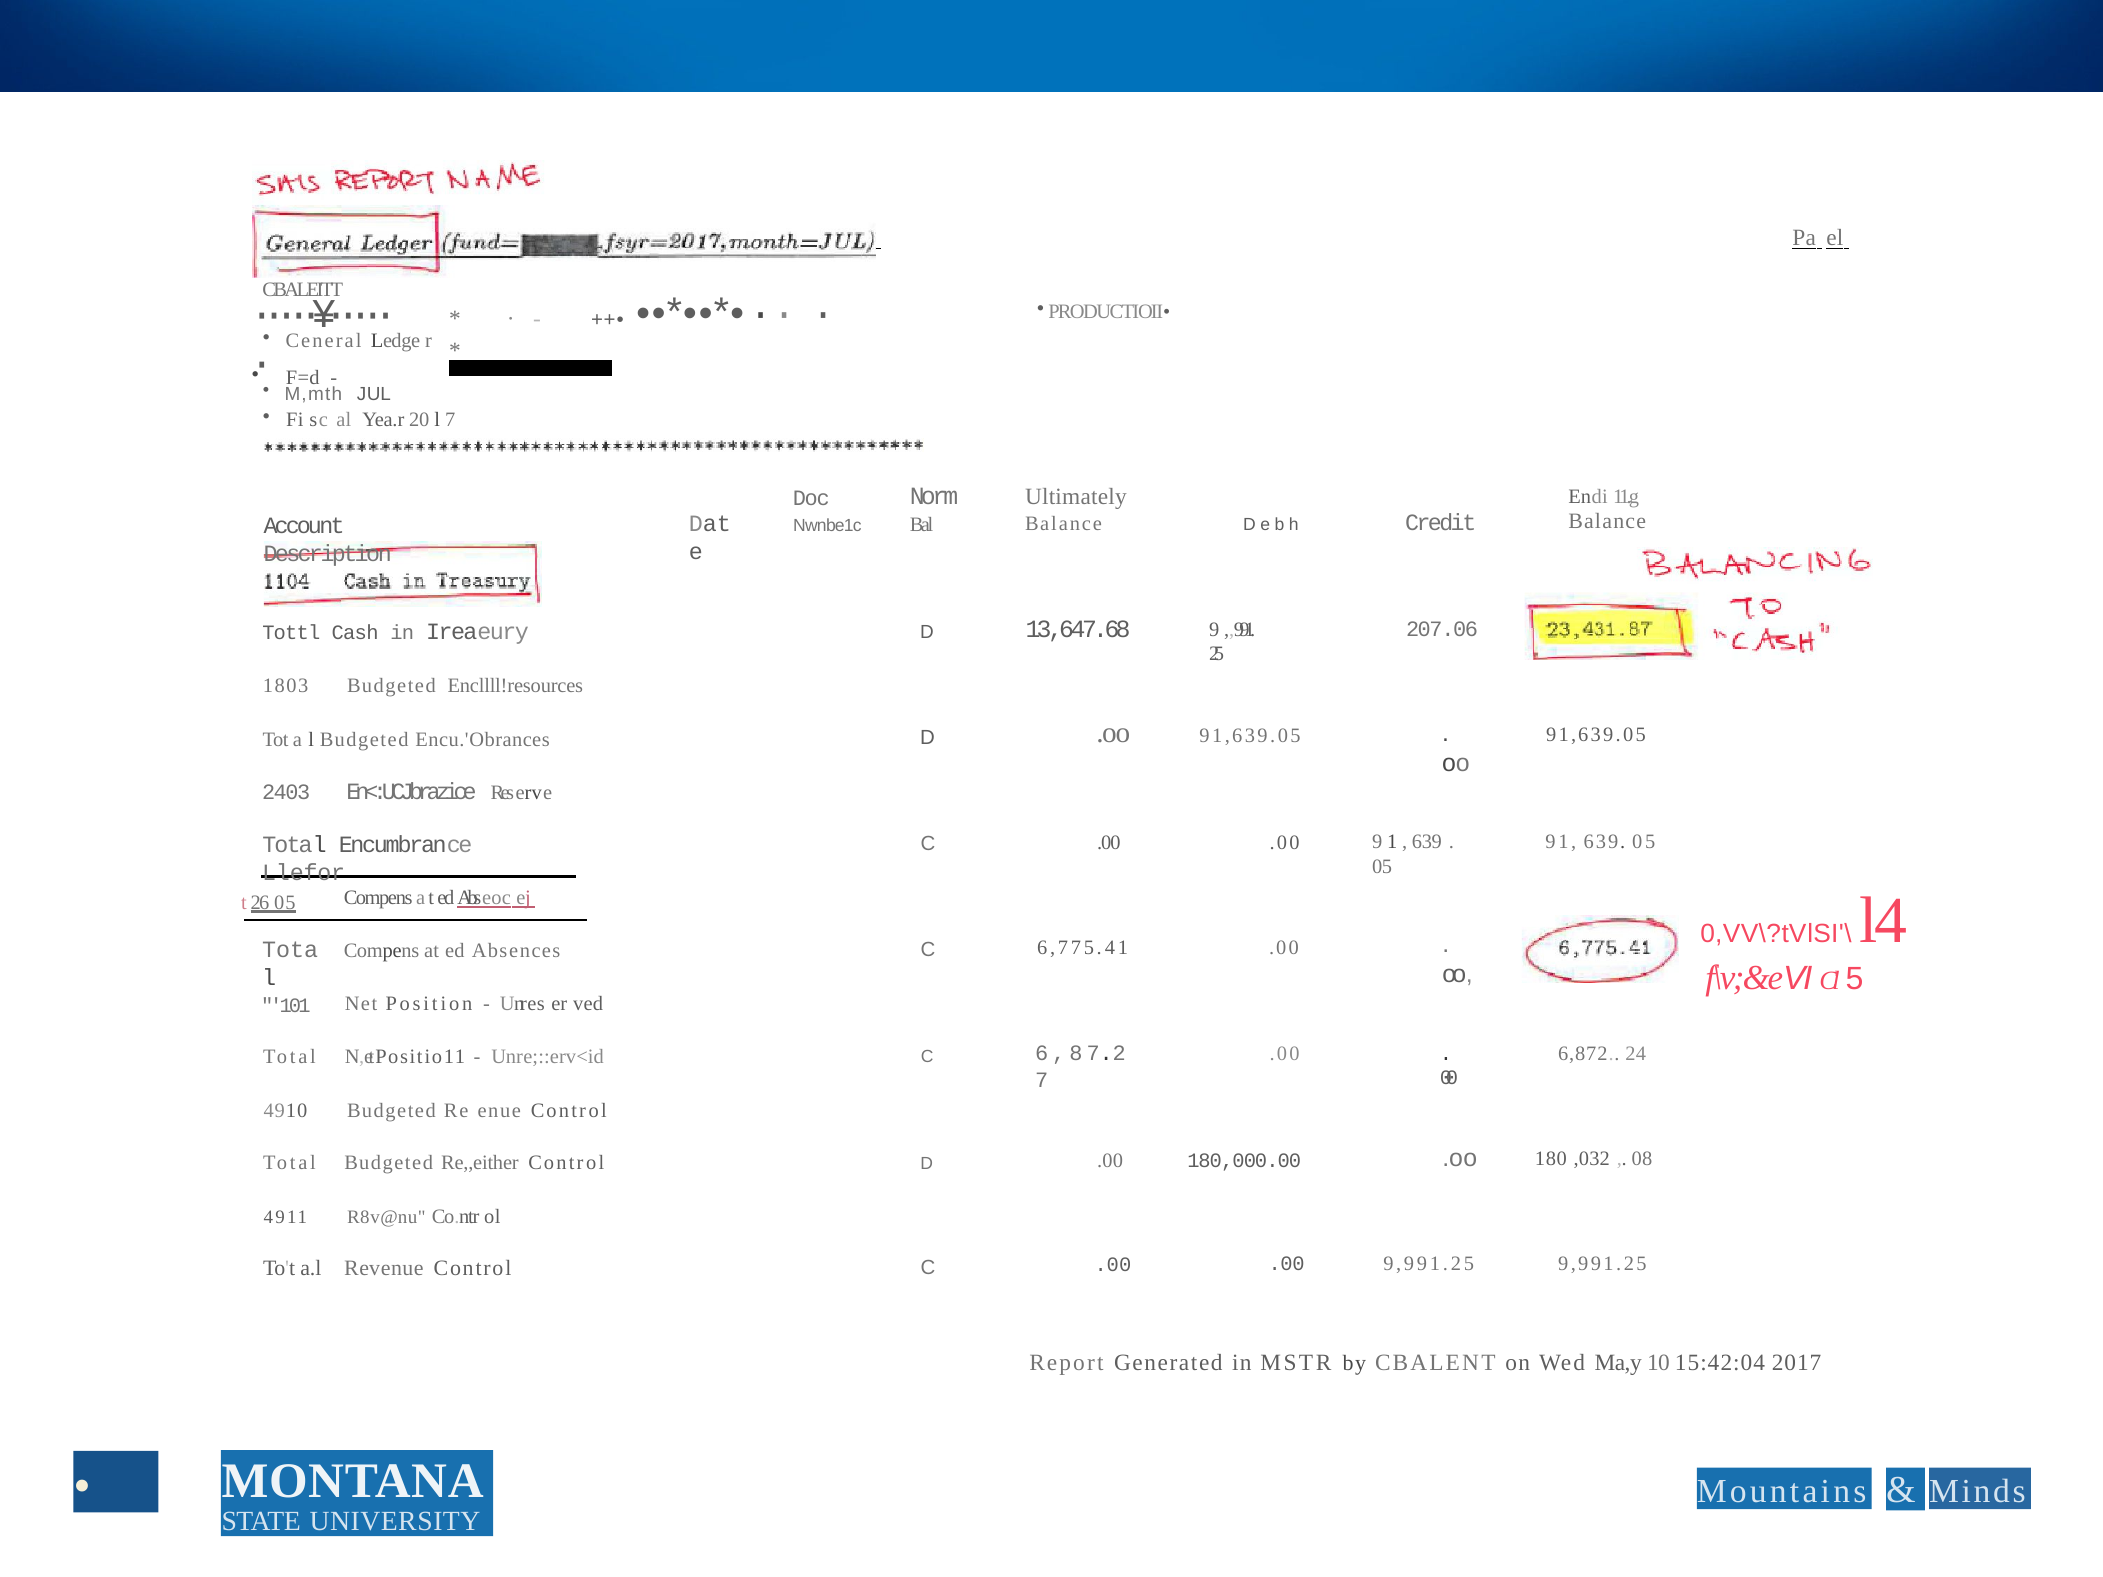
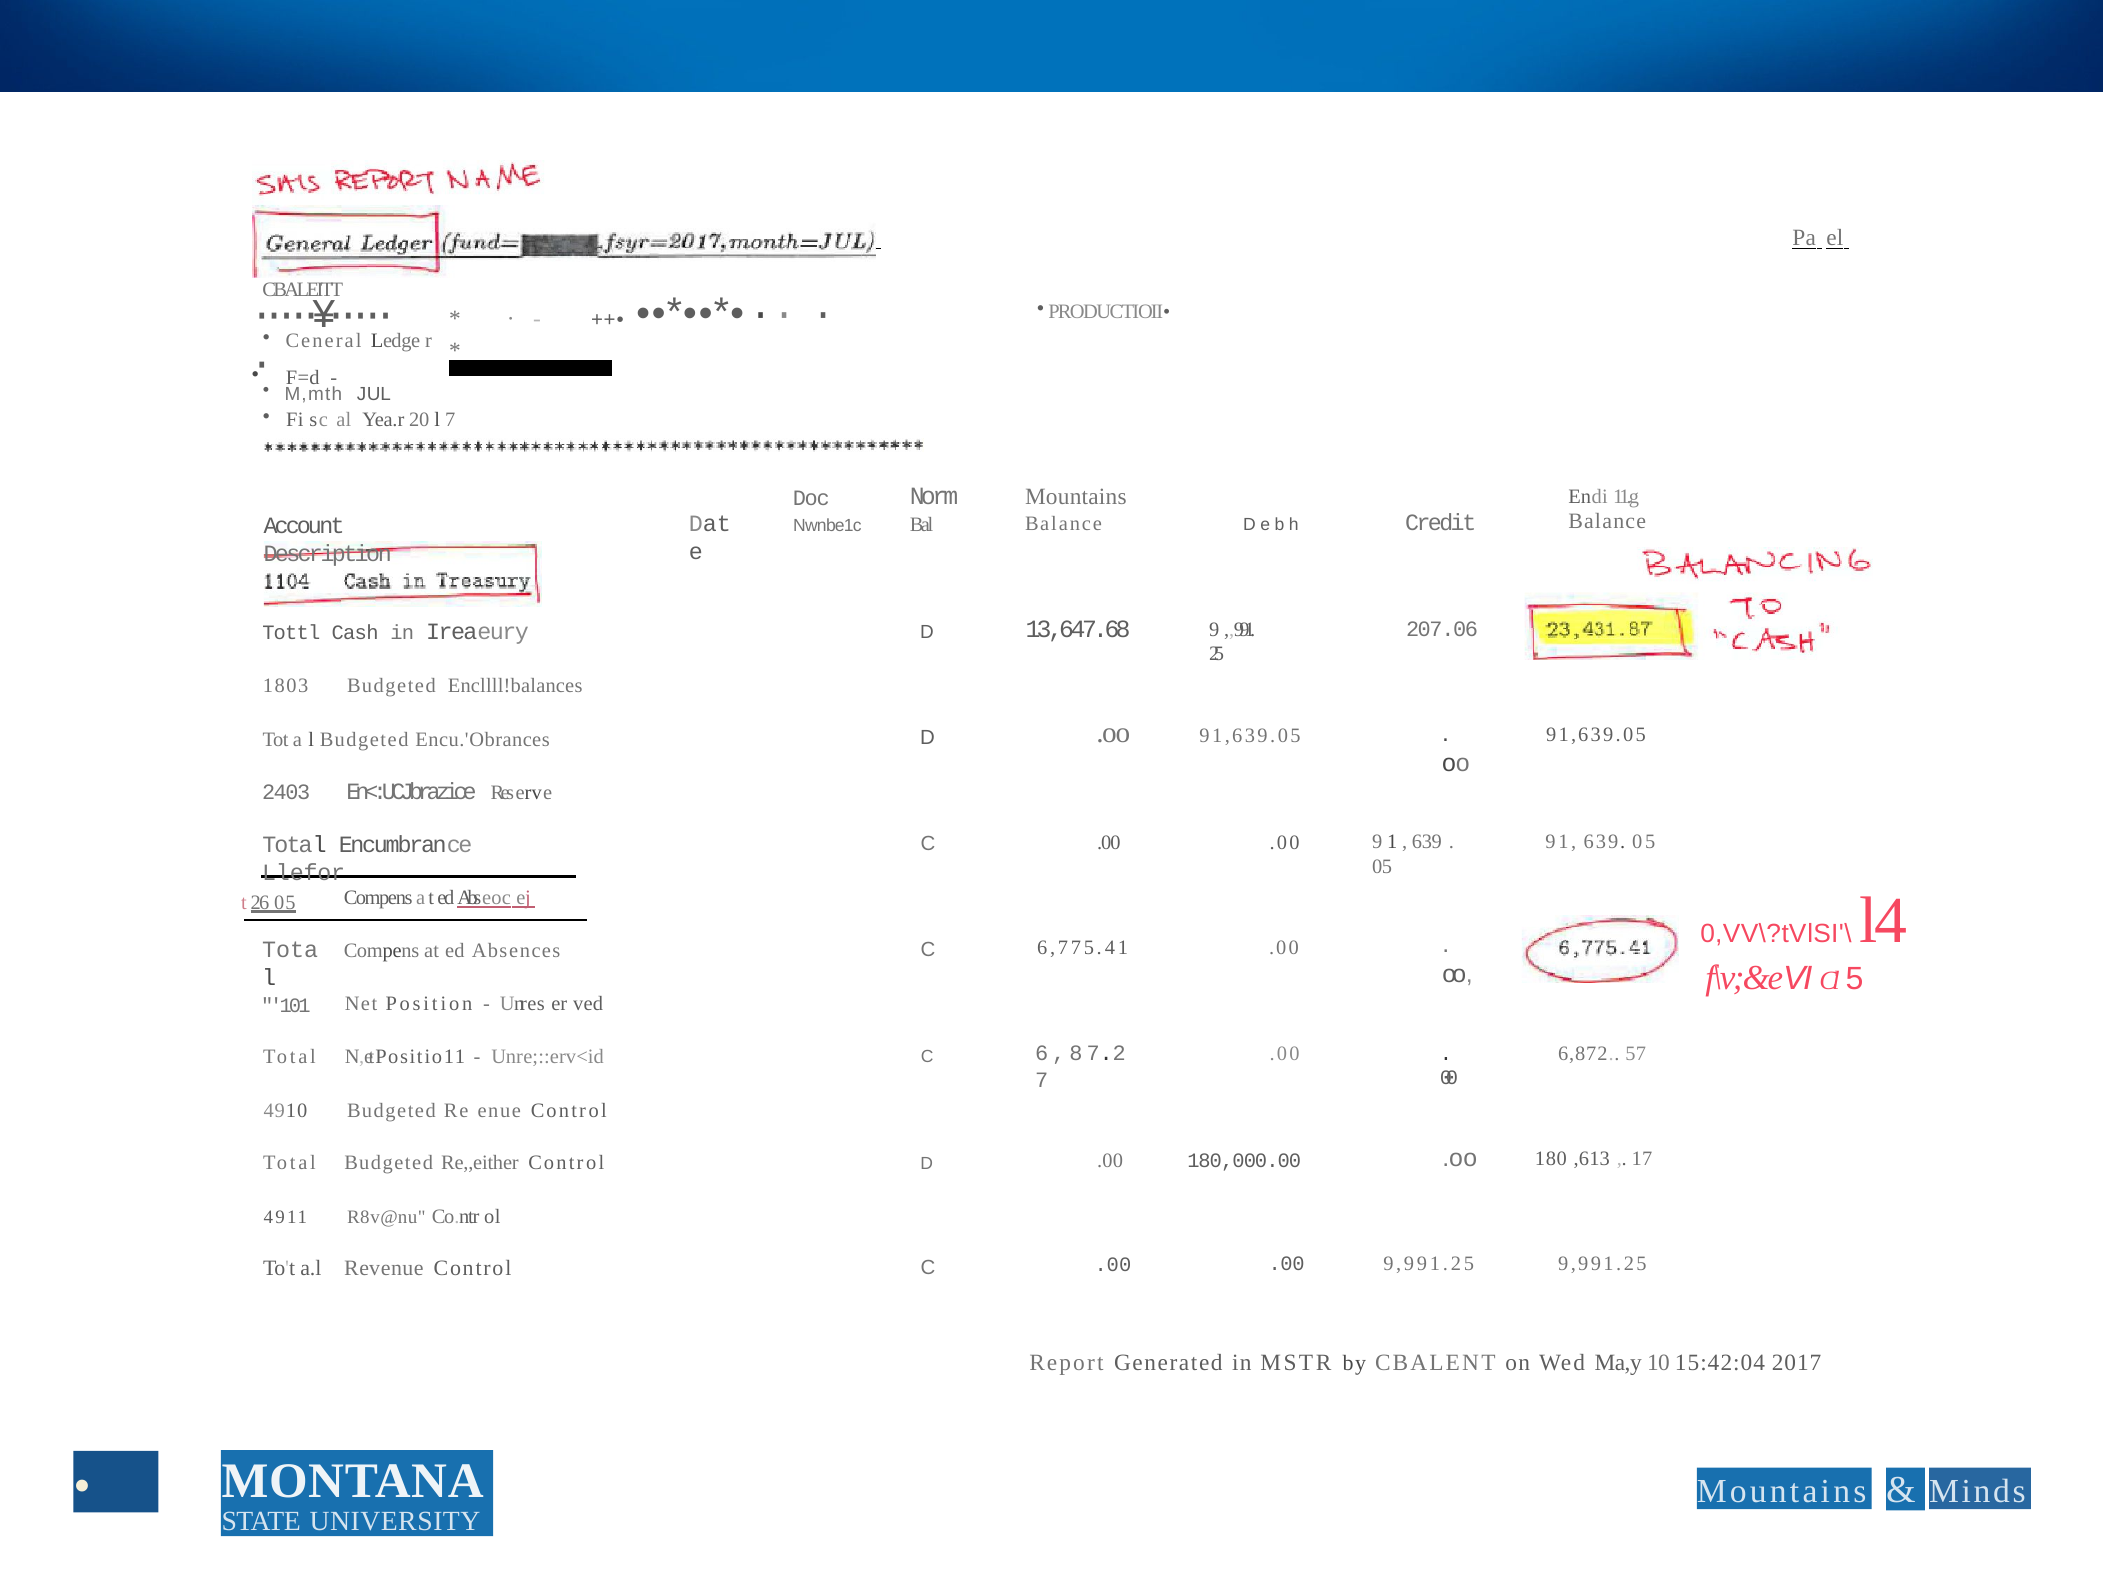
Ultimately: Ultimately -> Mountains (1076, 497)
Encllll!resources: Encllll!resources -> Encllll!balances (515, 686)
24: 24 -> 57 (1636, 1054)
,032: ,032 -> ,613 (1592, 1159)
08: 08 -> 17 (1642, 1159)
